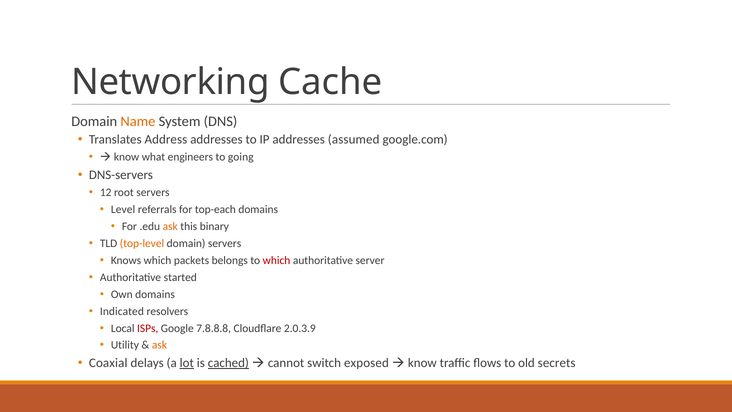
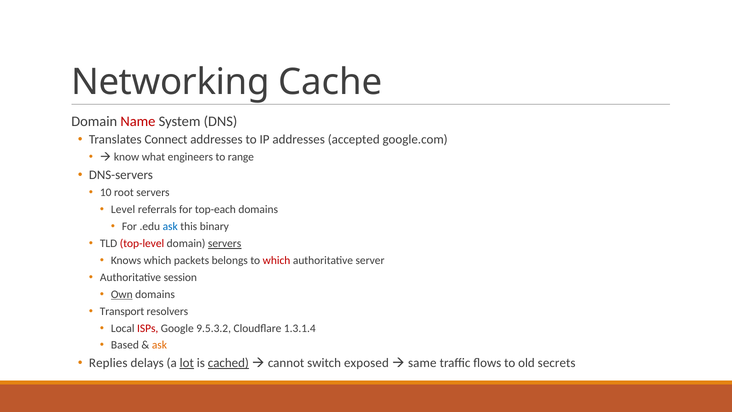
Name colour: orange -> red (138, 121)
Address: Address -> Connect (166, 139)
assumed: assumed -> accepted (354, 139)
going: going -> range (241, 157)
12: 12 -> 10 (106, 193)
ask colour: orange -> blue (170, 226)
top-level colour: orange -> red (142, 243)
servers underline: none -> present (225, 243)
started: started -> session (180, 277)
Own underline: none -> present (122, 294)
Indicated: Indicated -> Transport (122, 311)
7.8.8.8: 7.8.8.8 -> 9.5.3.2 (214, 328)
2.0.3.9: 2.0.3.9 -> 1.3.1.4 (300, 328)
Utility: Utility -> Based (125, 345)
Coaxial: Coaxial -> Replies (108, 363)
know: know -> same (422, 363)
